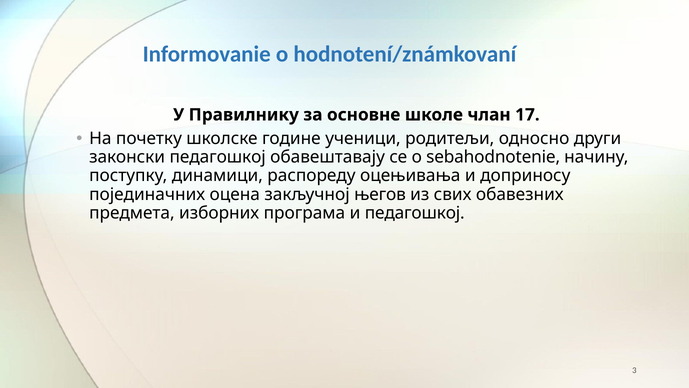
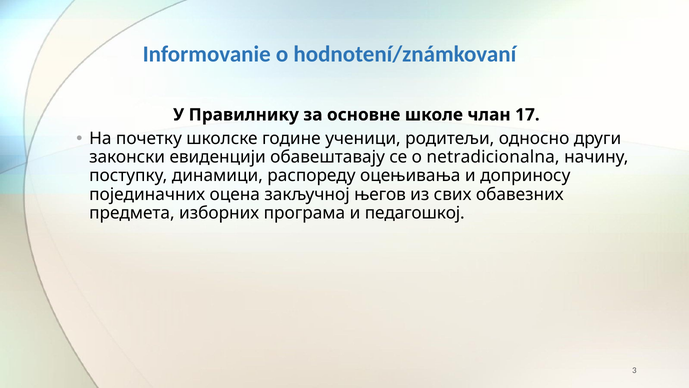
законски педагошкој: педагошкој -> евиденцији (218, 157)
sebahodnotenie: sebahodnotenie -> netradicionalna (493, 157)
